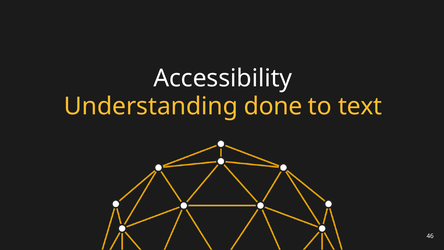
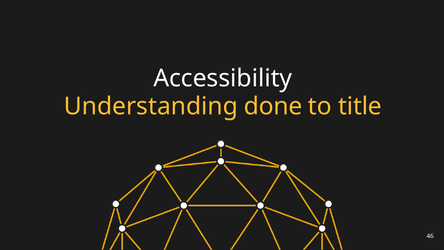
text: text -> title (360, 106)
